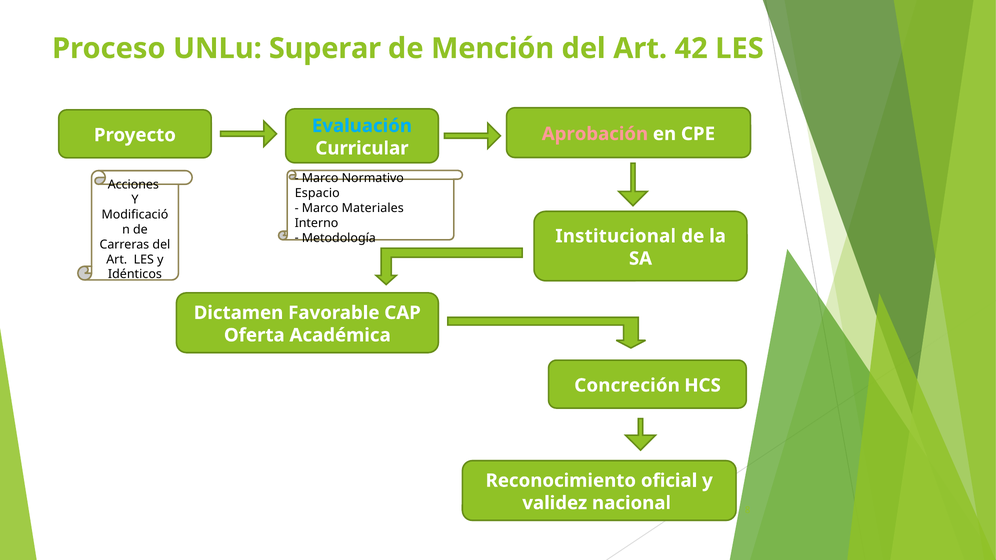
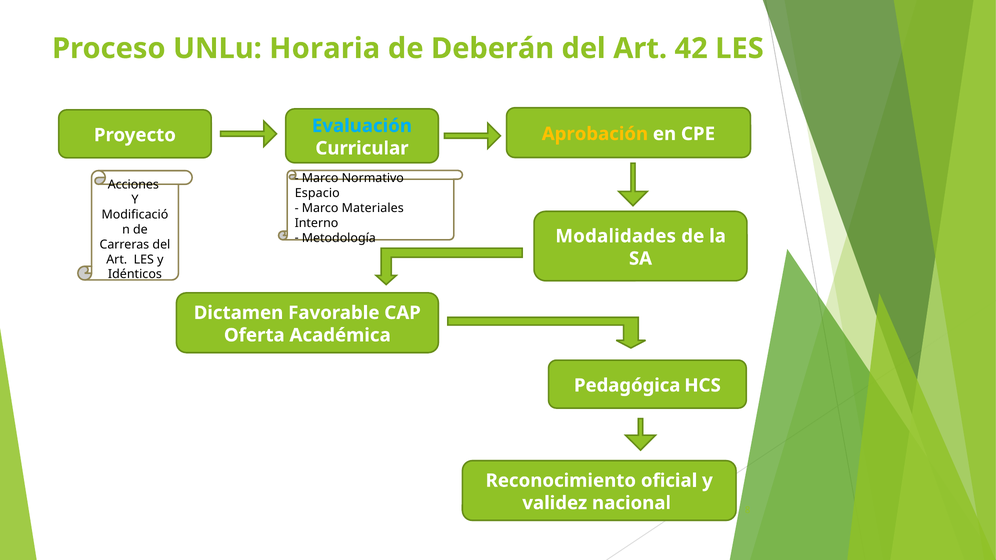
Superar: Superar -> Horaria (325, 48)
Mención: Mención -> Deberán (493, 48)
Aprobación colour: pink -> yellow (595, 134)
Institucional: Institucional -> Modalidades (616, 236)
Concreción: Concreción -> Pedagógica (627, 386)
